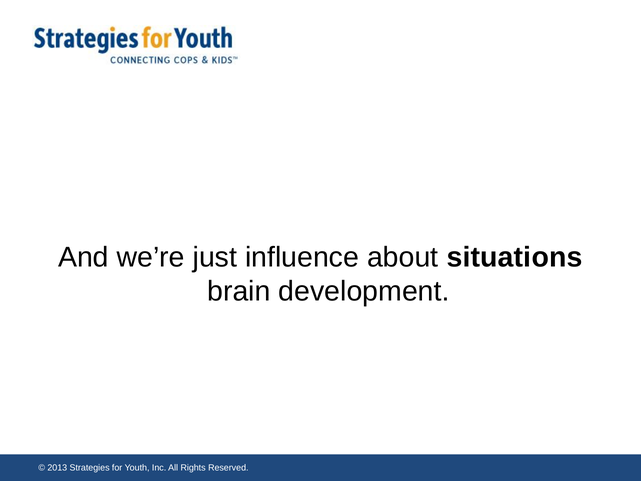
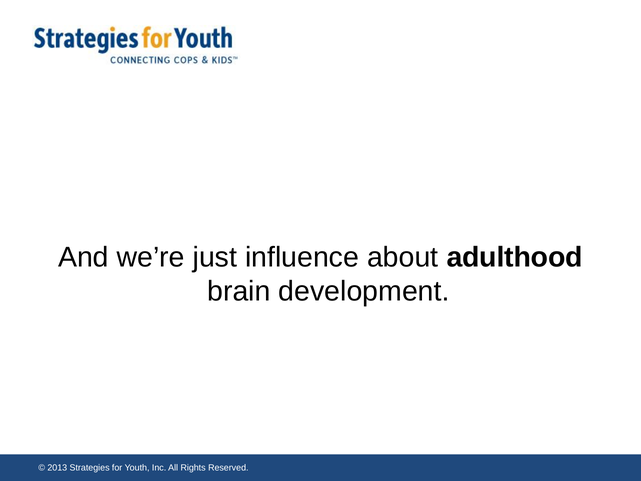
situations: situations -> adulthood (515, 257)
